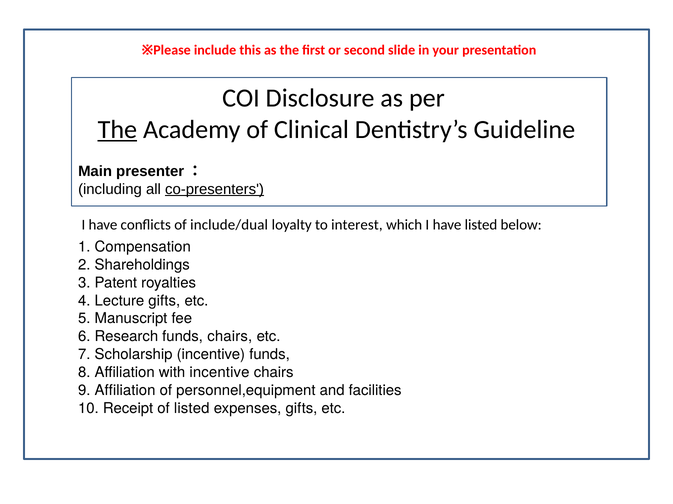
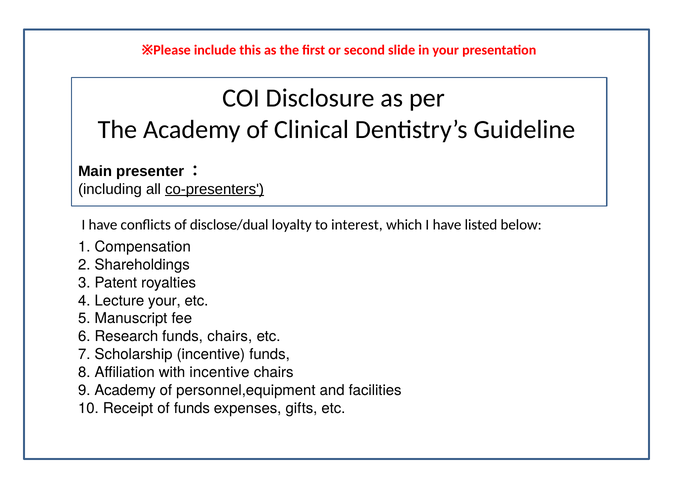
The underline: present -> none (117, 130)
include/dual: include/dual -> disclose/dual (229, 225)
Lecture gifts: gifts -> your (164, 301)
9 Affiliation: Affiliation -> Academy (125, 391)
of listed: listed -> funds (192, 409)
